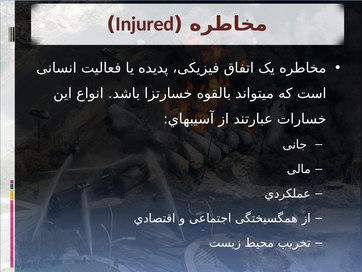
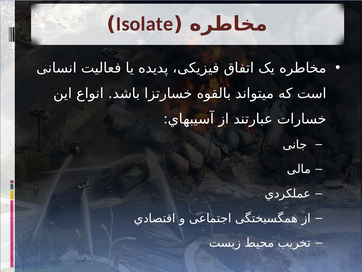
Injured: Injured -> Isolate (145, 24)
